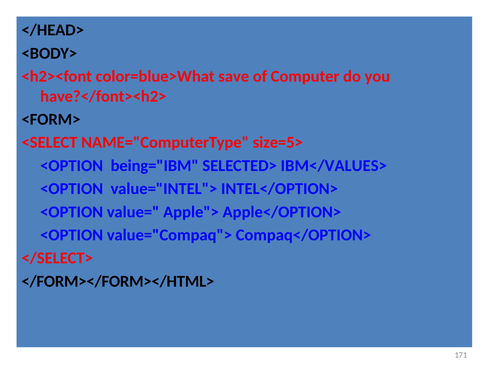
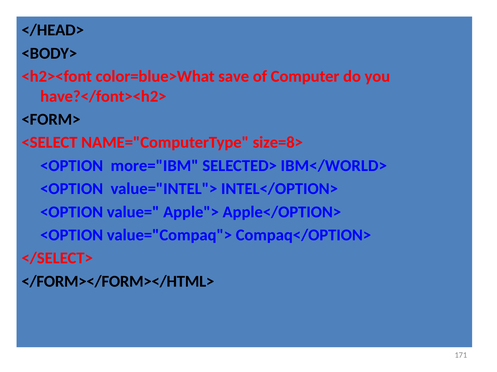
size=5>: size=5> -> size=8> (278, 143)
being="IBM: being="IBM -> more="IBM (155, 166)
IBM</VALUES>: IBM</VALUES> -> IBM</WORLD> (334, 166)
